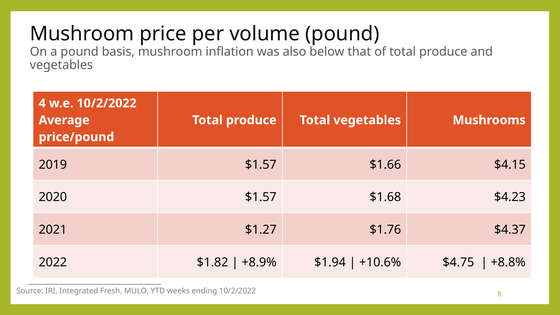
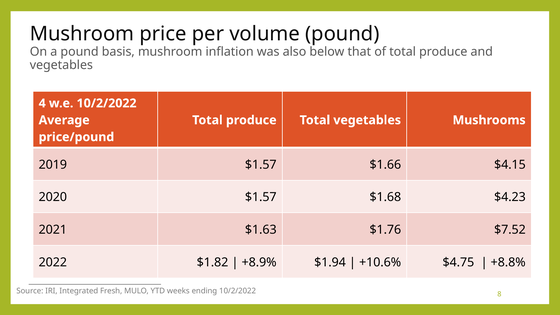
$1.27: $1.27 -> $1.63 (261, 230)
$4.37: $4.37 -> $7.52 (510, 230)
